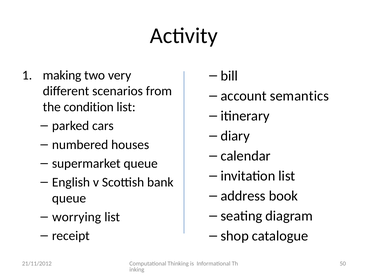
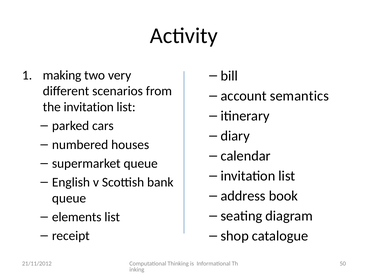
the condition: condition -> invitation (89, 107)
worrying: worrying -> elements (77, 217)
